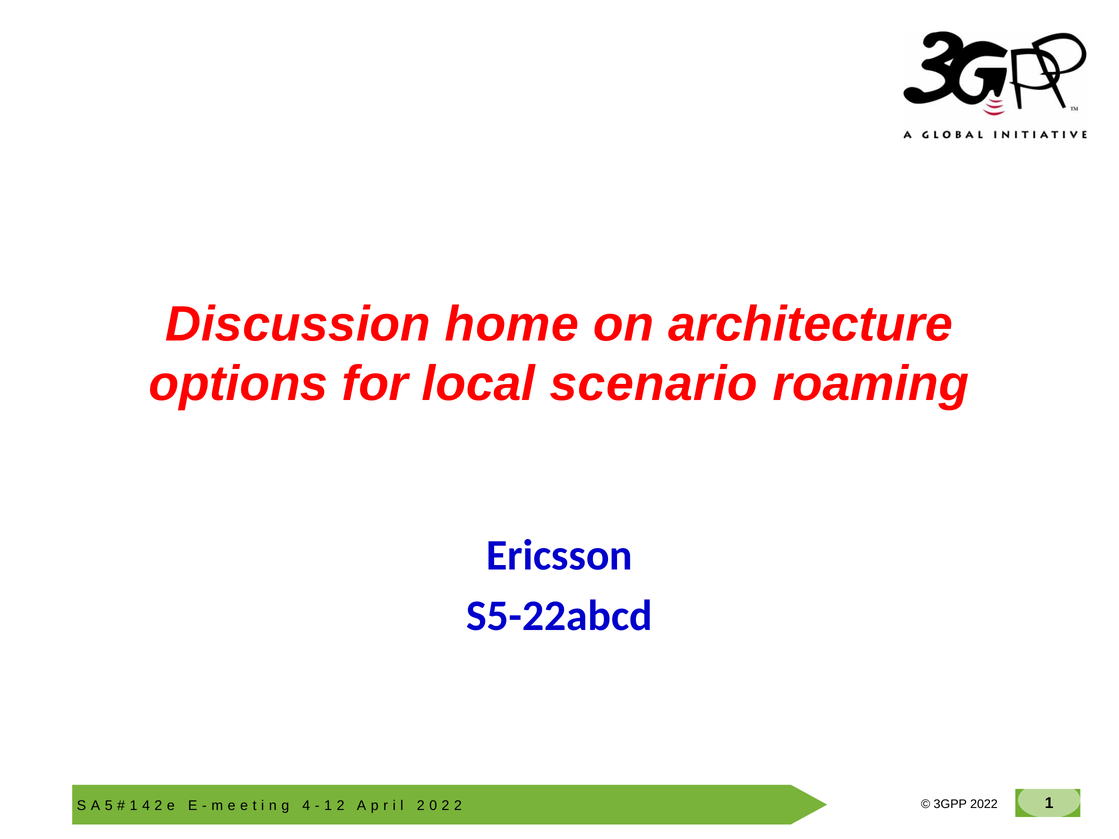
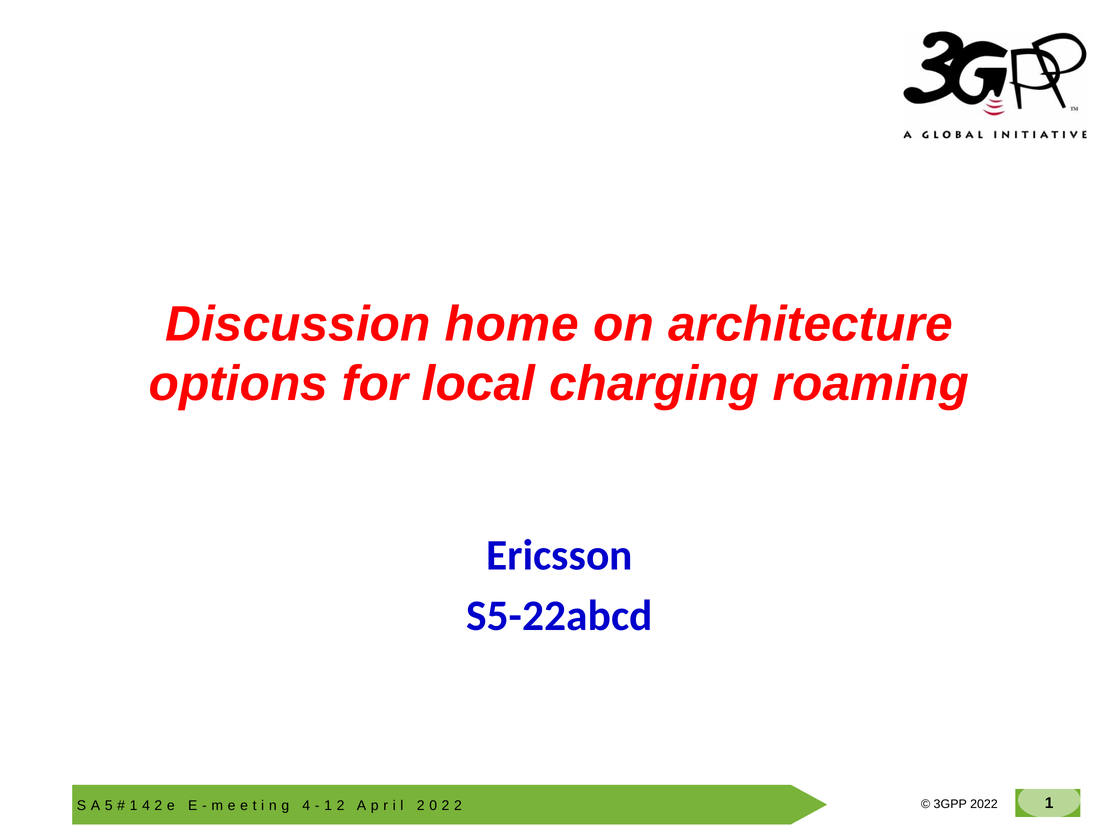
scenario: scenario -> charging (654, 384)
